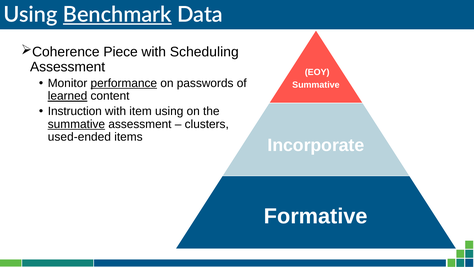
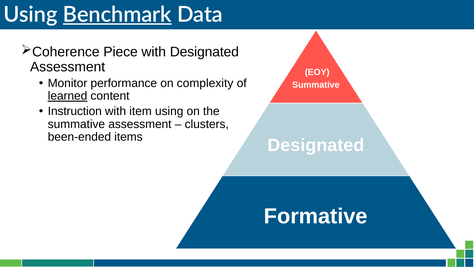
with Scheduling: Scheduling -> Designated (204, 52)
performance underline: present -> none (124, 83)
passwords: passwords -> complexity (205, 83)
summative underline: present -> none (76, 124)
used-ended: used-ended -> been-ended (79, 137)
Incorporate: Incorporate -> Designated (316, 145)
